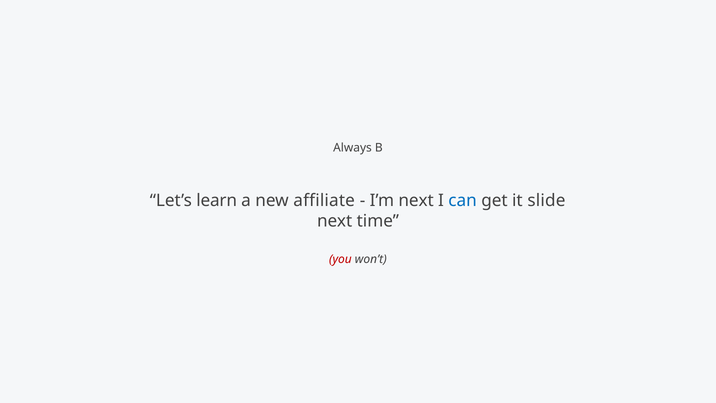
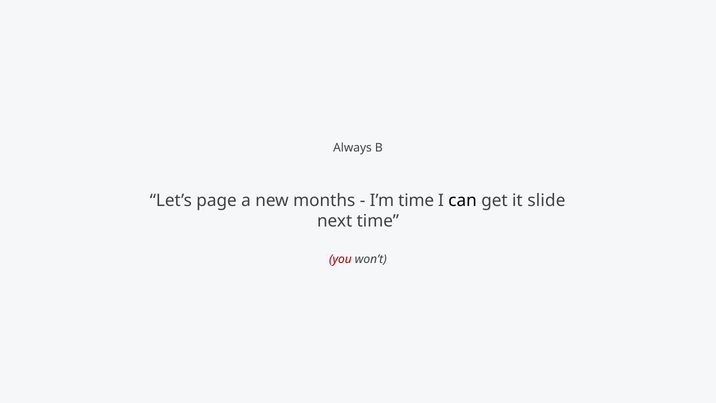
learn: learn -> page (217, 200)
affiliate: affiliate -> months (324, 200)
I’m next: next -> time (416, 200)
can colour: blue -> black (463, 200)
